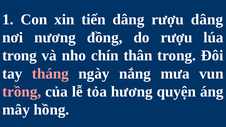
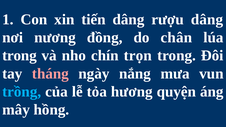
do rượu: rượu -> chân (176, 37)
thân: thân -> trọn (138, 56)
trồng colour: pink -> light blue (22, 92)
